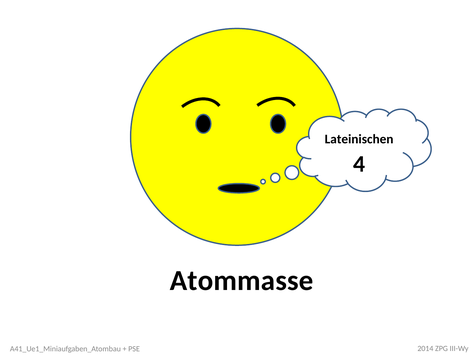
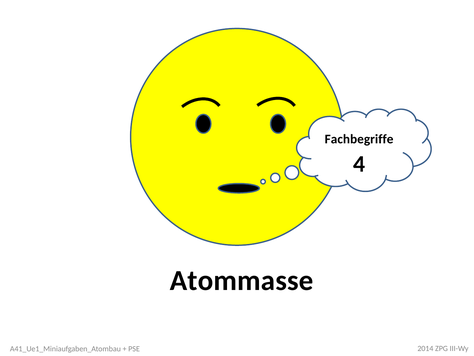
Lateinischen: Lateinischen -> Fachbegriffe (359, 139)
